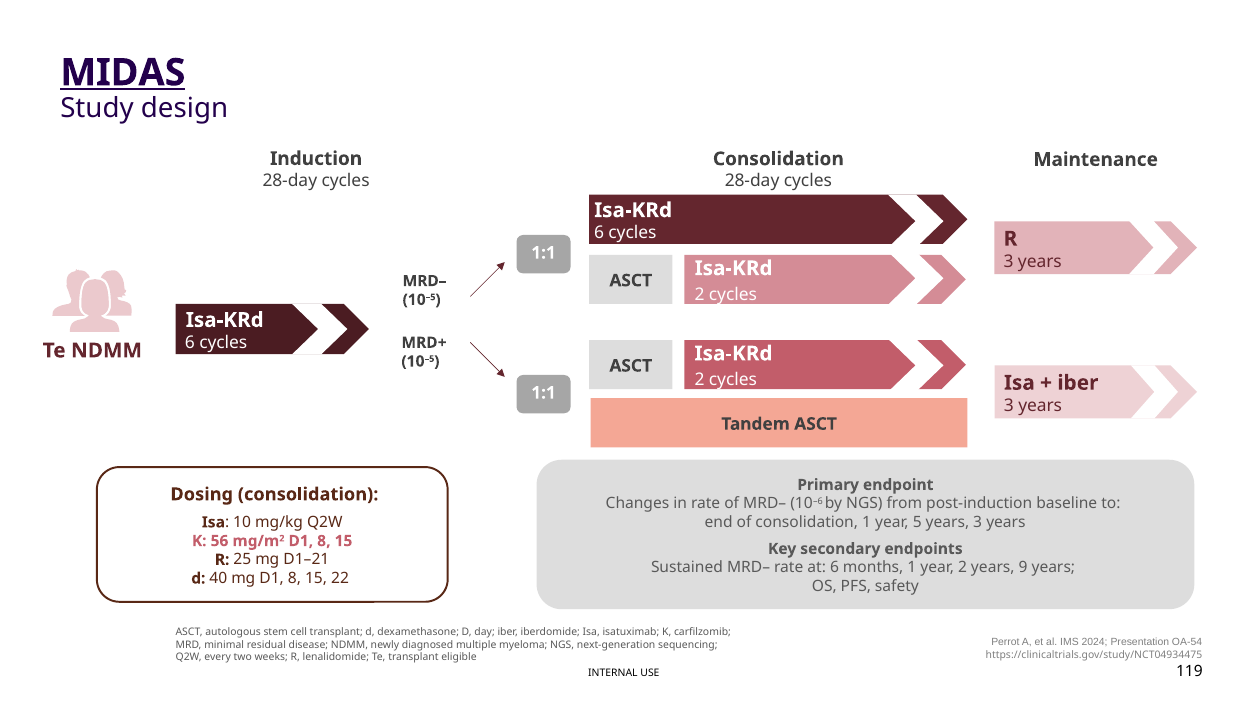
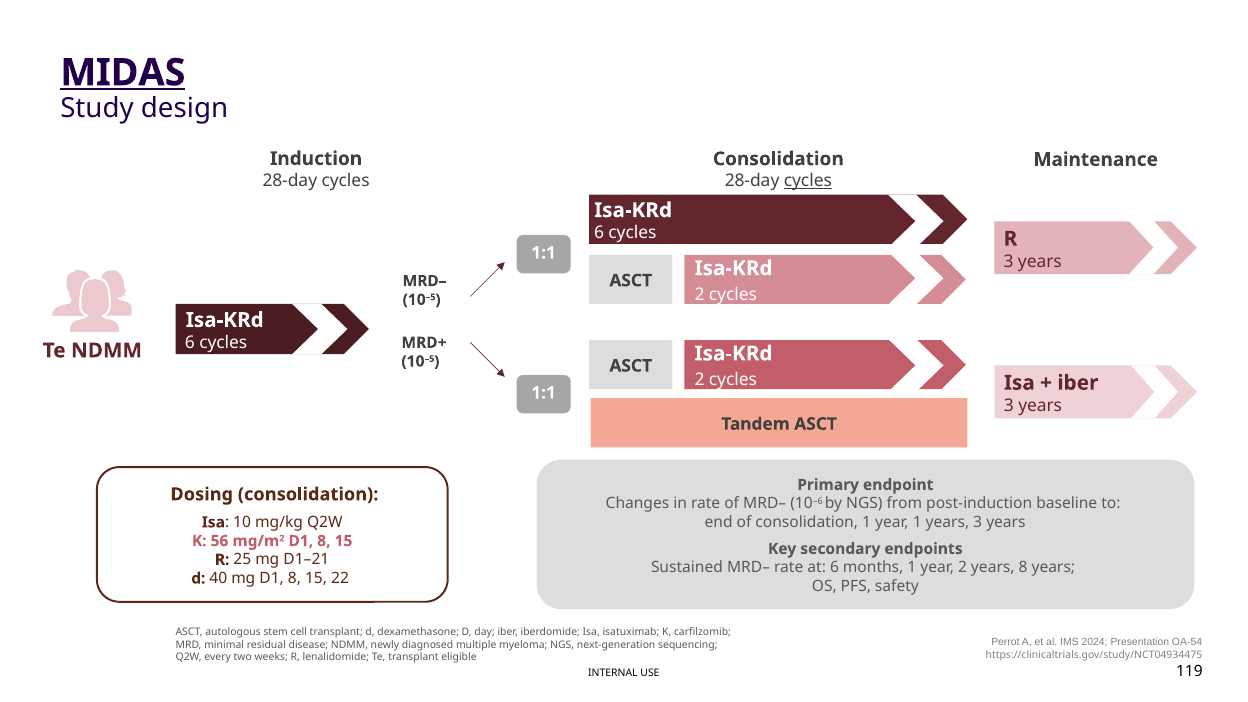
cycles underline: none -> present (808, 181)
year 5: 5 -> 1 (917, 522)
years 9: 9 -> 8 (1023, 568)
